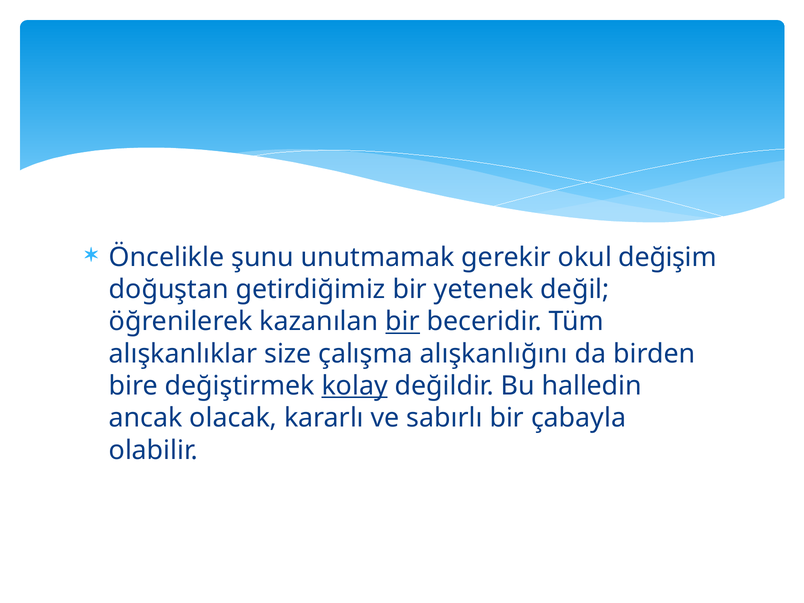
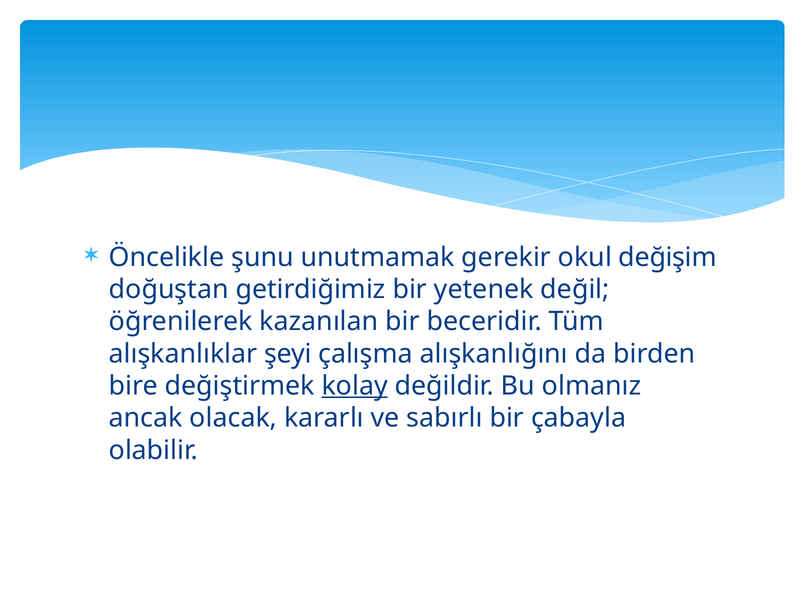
bir underline: present -> none (403, 322)
size: size -> şeyi (288, 354)
halledin: halledin -> olmanız (592, 386)
